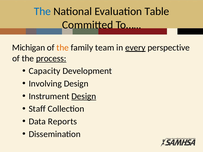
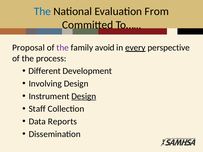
Table: Table -> From (157, 11)
Michigan: Michigan -> Proposal (28, 48)
the colour: orange -> purple (63, 48)
team: team -> avoid (105, 48)
process underline: present -> none (51, 58)
Capacity: Capacity -> Different (45, 71)
